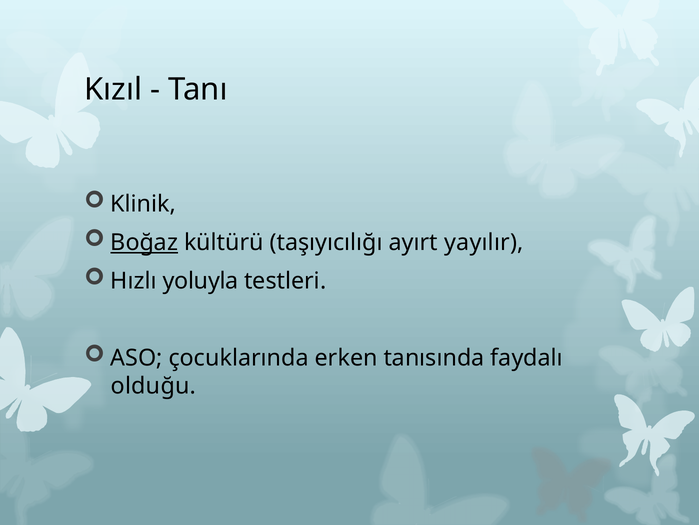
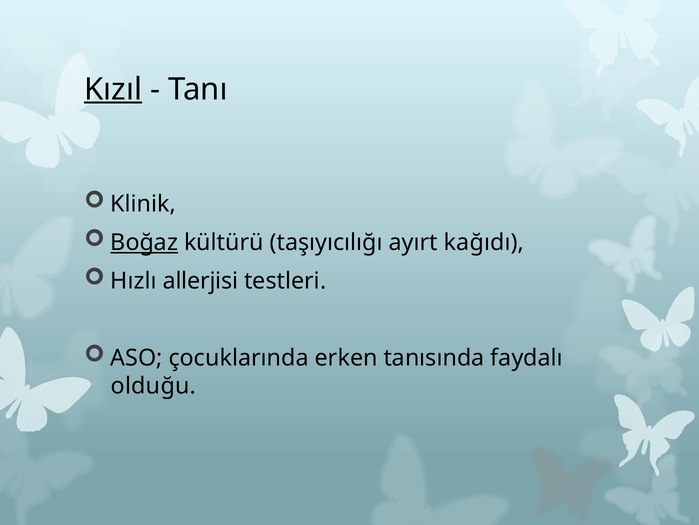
Kızıl underline: none -> present (113, 89)
yayılır: yayılır -> kağıdı (484, 242)
yoluyla: yoluyla -> allerjisi (201, 281)
